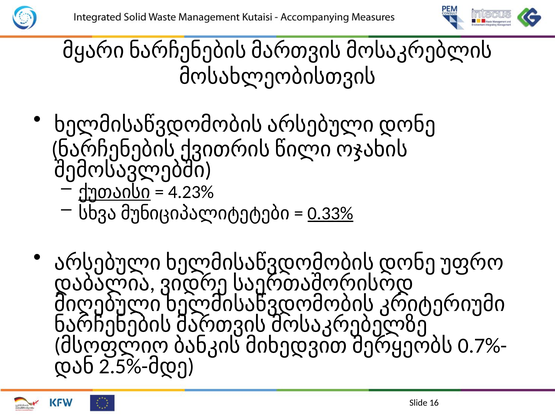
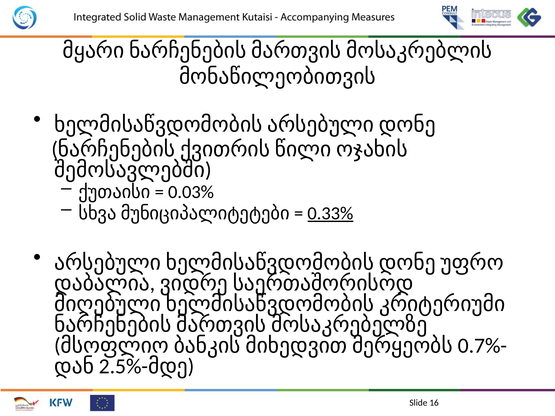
მოსახლეობისთვის: მოსახლეობისთვის -> მონაწილეობითვის (277, 77)
ქუთაისი underline: present -> none (114, 192)
4.23%: 4.23% -> 0.03% (191, 192)
